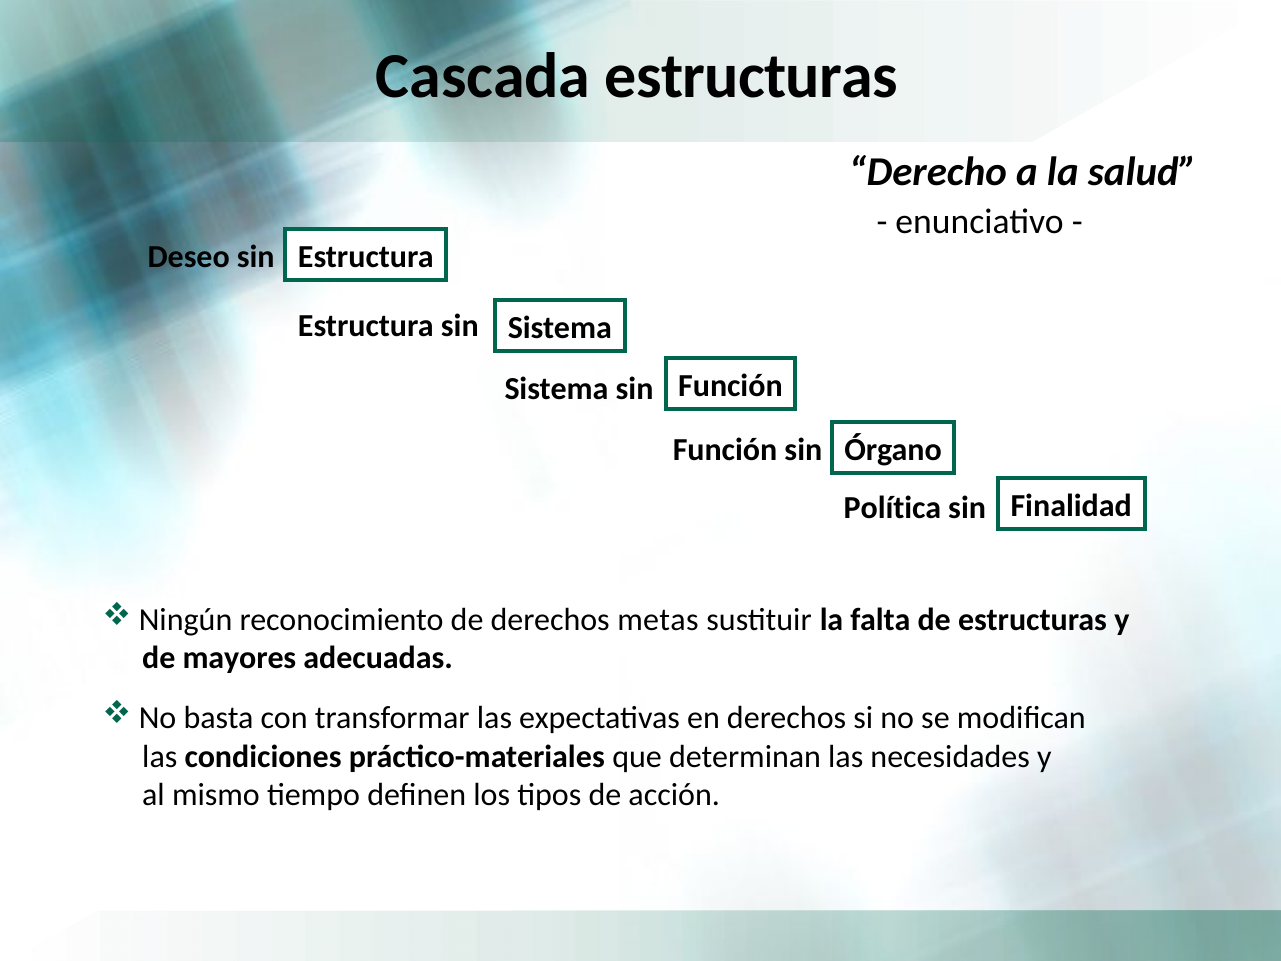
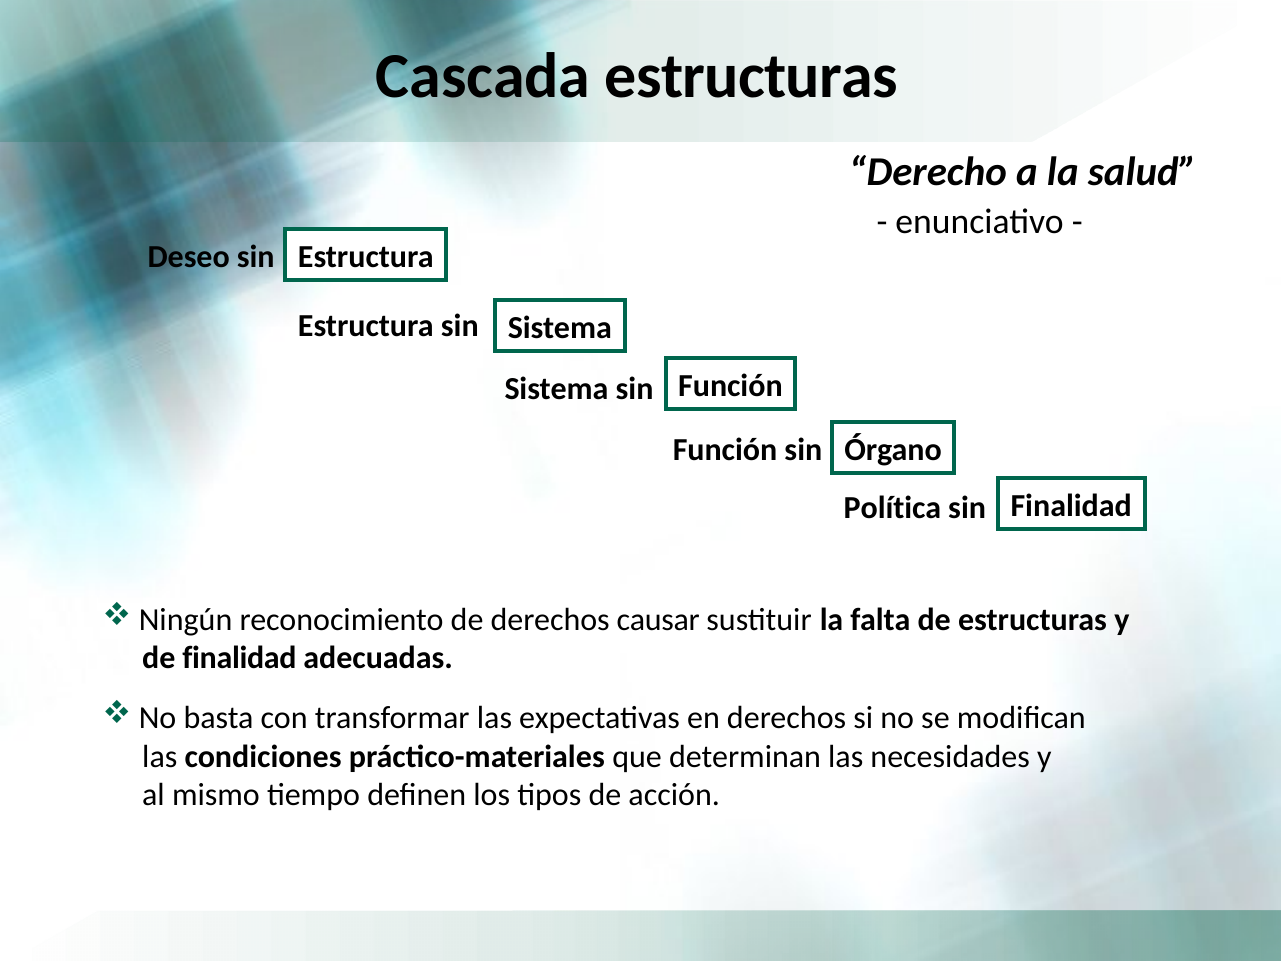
metas: metas -> causar (658, 620)
de mayores: mayores -> finalidad (240, 658)
